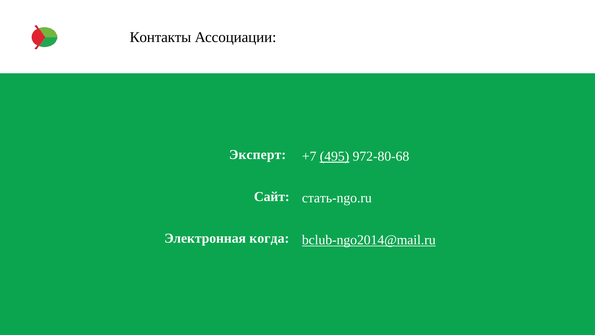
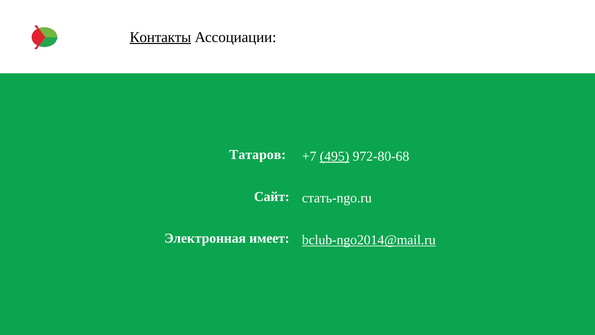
Контакты underline: none -> present (160, 37)
Эксперт: Эксперт -> Татаров (258, 155)
когда: когда -> имеет (269, 238)
